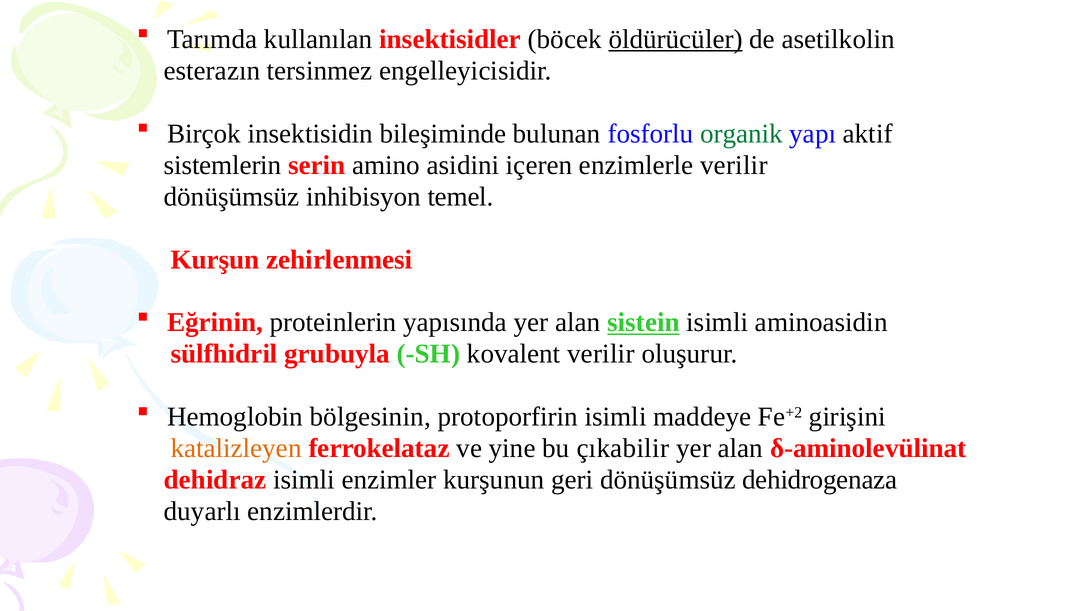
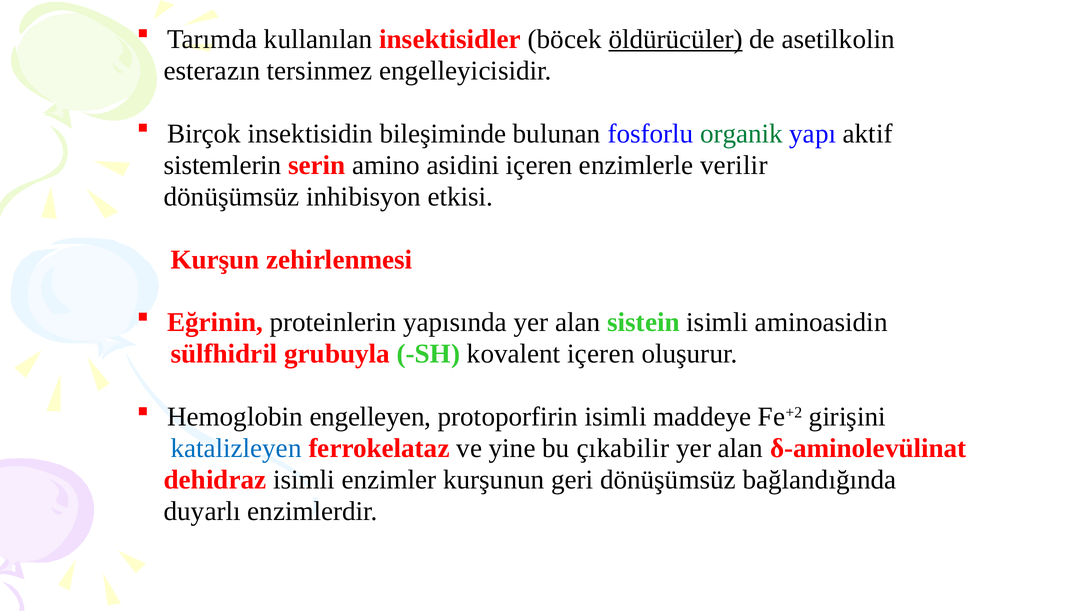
temel: temel -> etkisi (460, 197)
sistein underline: present -> none (643, 322)
kovalent verilir: verilir -> içeren (601, 354)
bölgesinin: bölgesinin -> engelleyen (370, 417)
katalizleyen colour: orange -> blue (236, 448)
dehidrogenaza: dehidrogenaza -> bağlandığında (819, 480)
